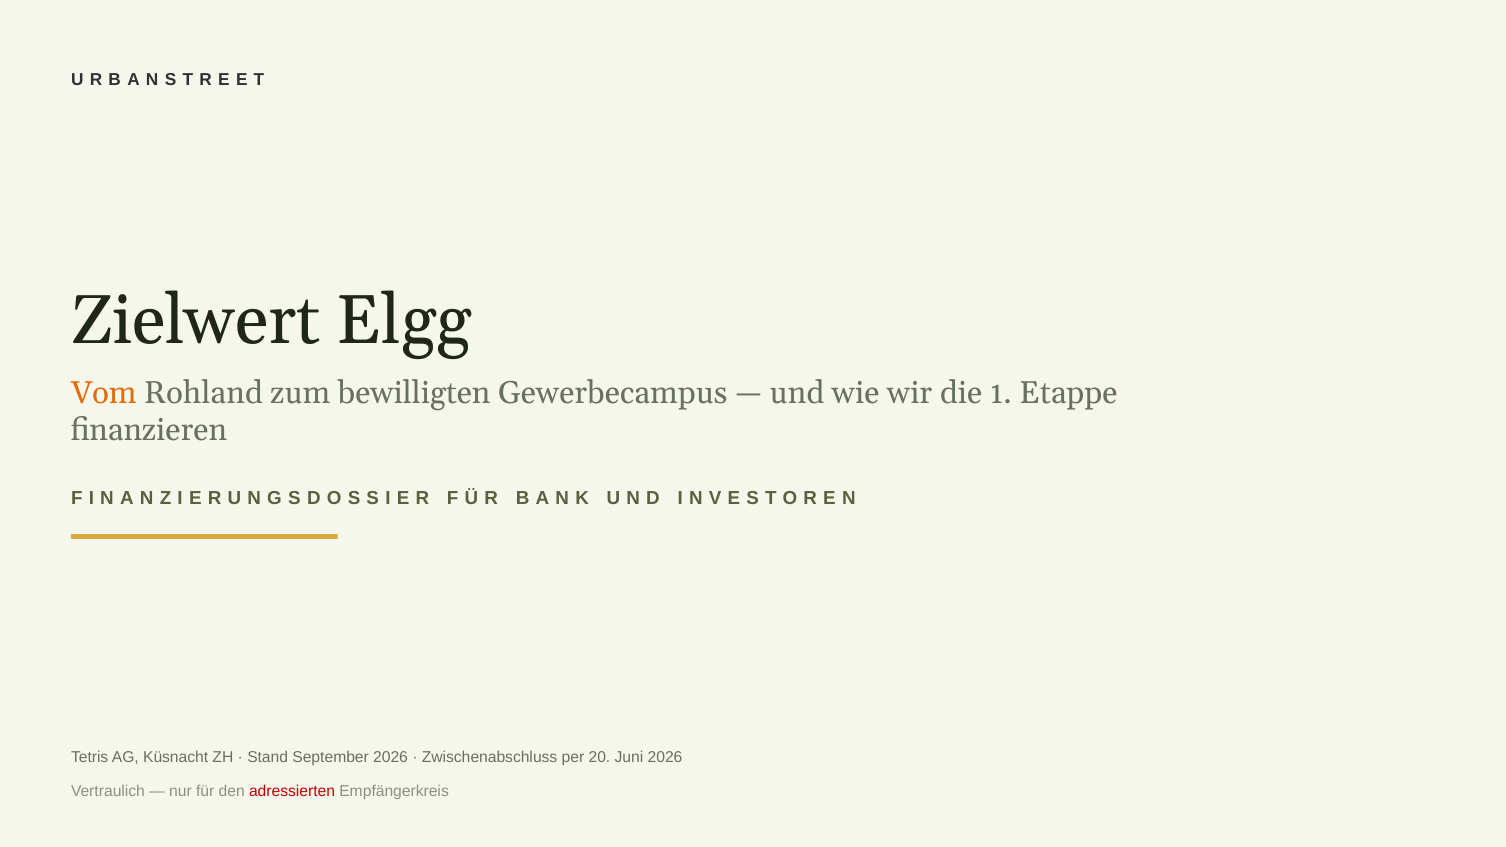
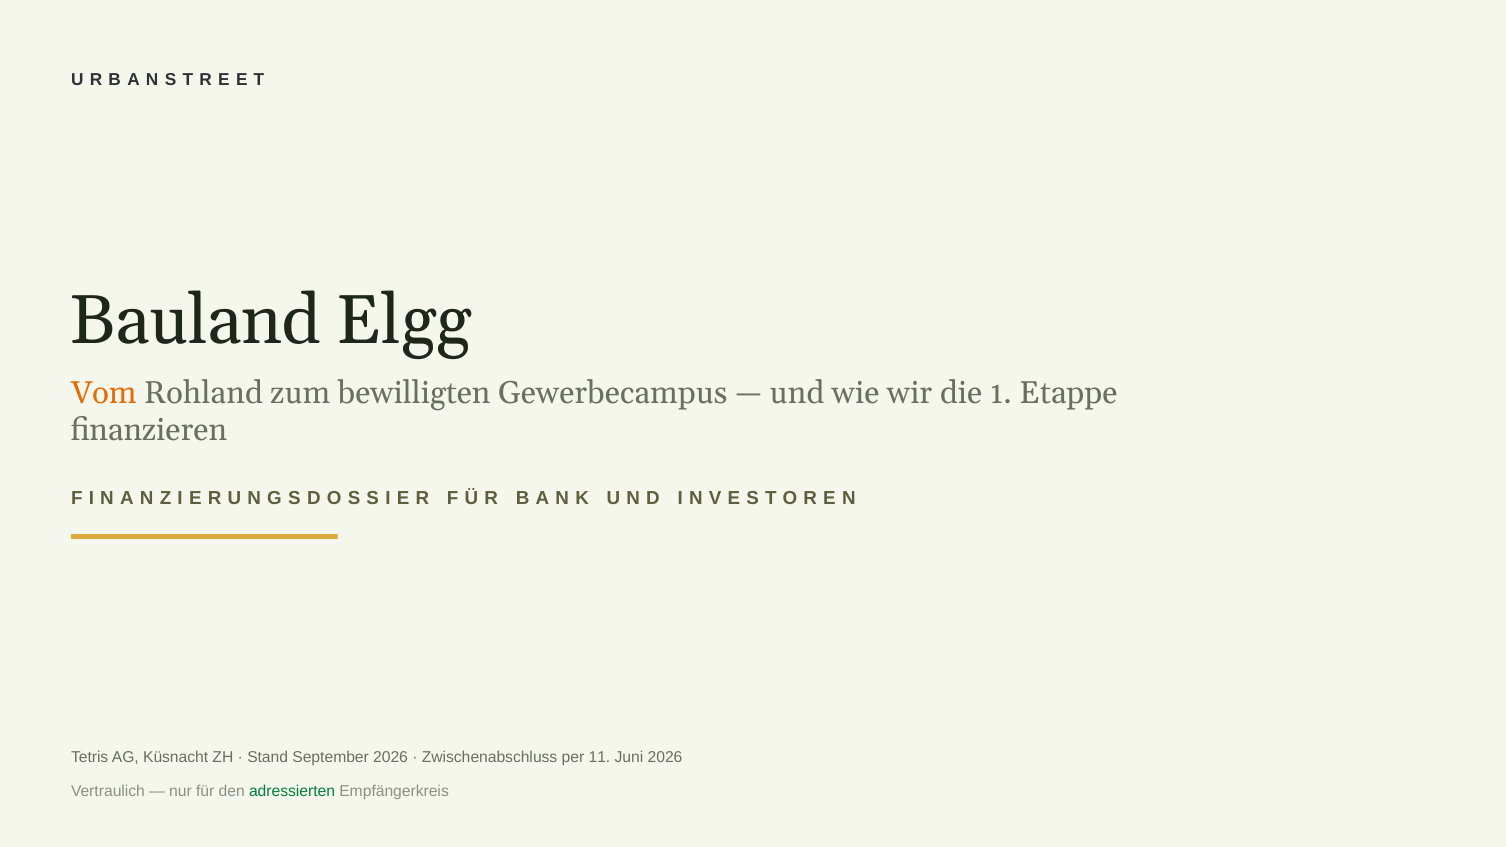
Zielwert: Zielwert -> Bauland (196, 321)
20: 20 -> 11 (599, 758)
adressierten colour: red -> green (292, 792)
